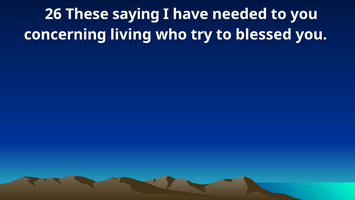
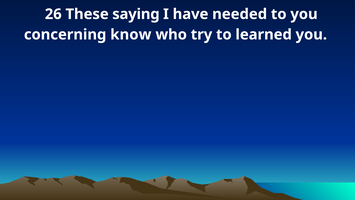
living: living -> know (131, 35)
blessed: blessed -> learned (264, 35)
